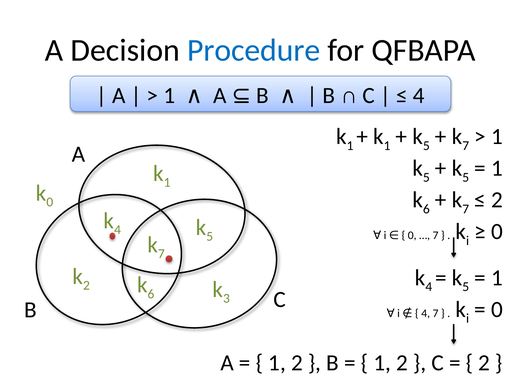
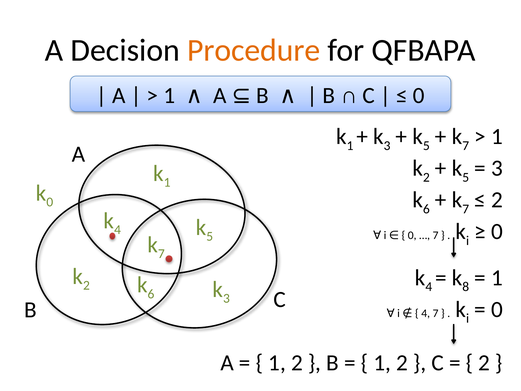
Procedure colour: blue -> orange (254, 50)
4: 4 -> 0 (419, 95)
1: 1 -> 3 (387, 146)
5: 5 -> 2 (426, 177)
1: 1 -> 3 (497, 168)
5: 5 -> 8 (466, 287)
